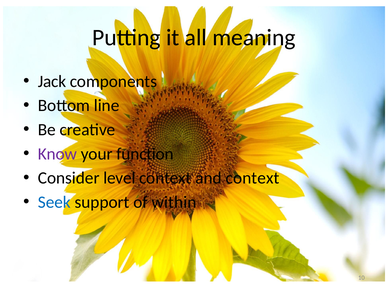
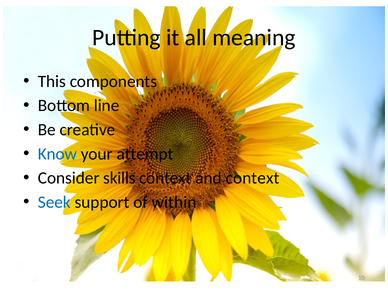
Jack: Jack -> This (52, 81)
Know colour: purple -> blue (57, 154)
function: function -> attempt (145, 154)
level: level -> skills (119, 178)
